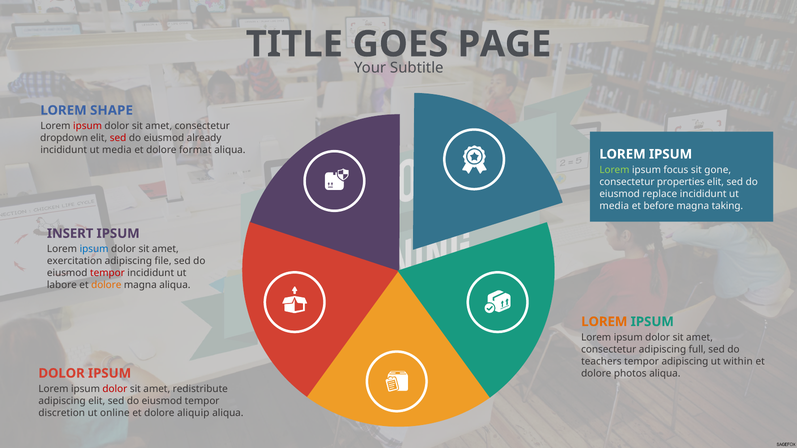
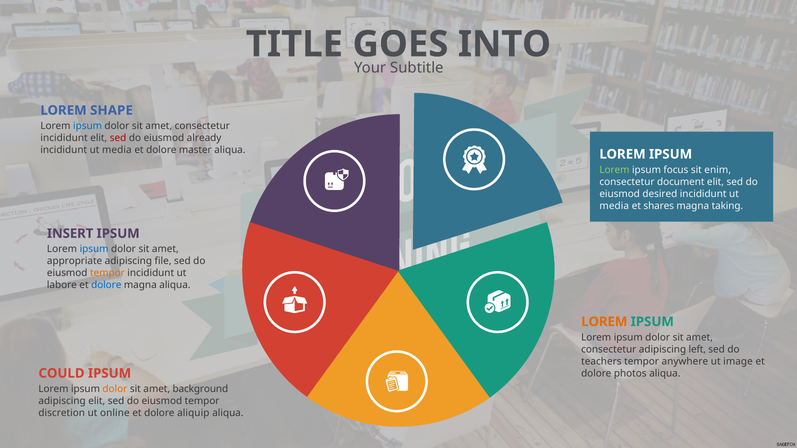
PAGE: PAGE -> INTO (504, 44)
ipsum colour: red -> blue (88, 126)
dropdown: dropdown -> incididunt (64, 138)
format: format -> master (195, 150)
gone: gone -> enim (718, 170)
properties: properties -> document (681, 182)
replace: replace -> desired (660, 194)
before: before -> shares (659, 206)
exercitation: exercitation -> appropriate (75, 261)
tempor colour: red -> orange (107, 273)
dolore colour: orange -> blue (106, 285)
full: full -> left (697, 350)
tempor adipiscing: adipiscing -> anywhere (685, 362)
within: within -> image (738, 362)
DOLOR: DOLOR -> COULD (62, 374)
dolor colour: red -> orange (115, 389)
redistribute: redistribute -> background (200, 389)
